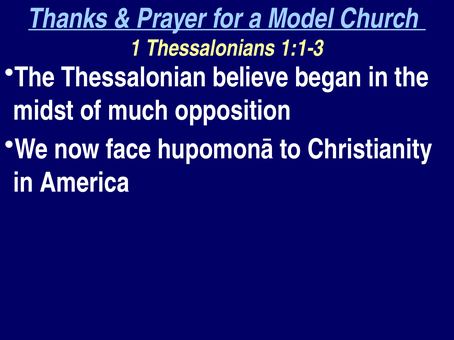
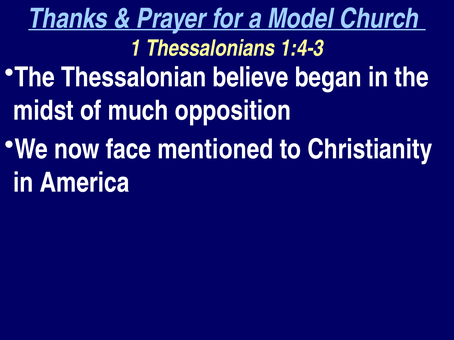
1:1-3: 1:1-3 -> 1:4-3 (302, 48)
hupomonā: hupomonā -> mentioned (215, 150)
